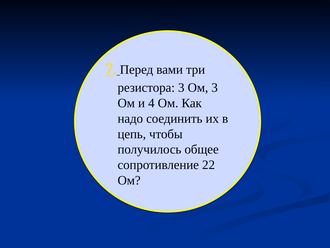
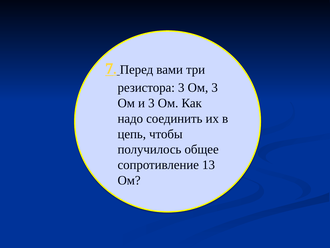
и 4: 4 -> 3 (151, 103)
22: 22 -> 13 (209, 165)
